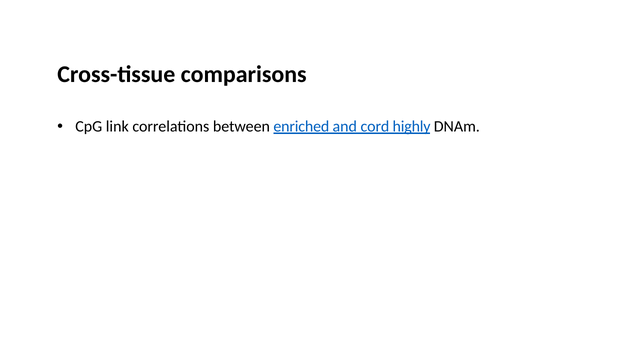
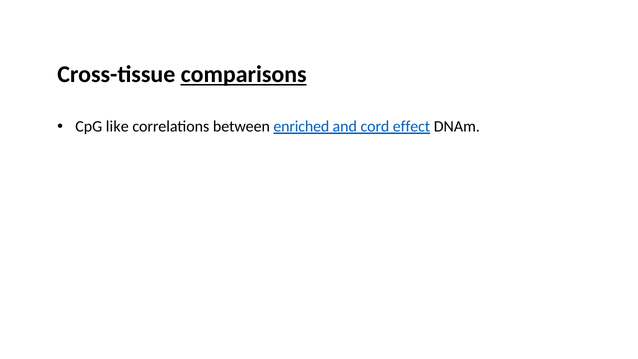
comparisons underline: none -> present (244, 74)
link: link -> like (117, 126)
highly: highly -> effect (412, 126)
